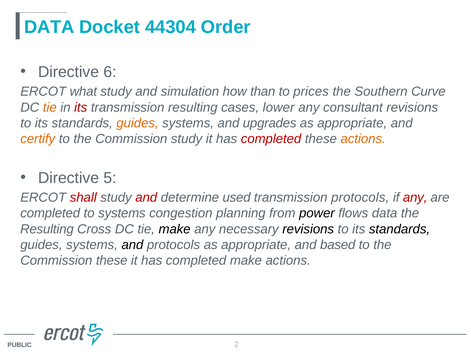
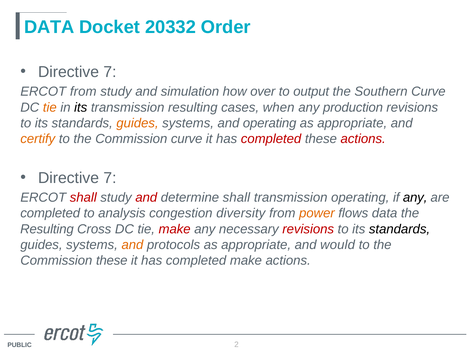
44304: 44304 -> 20332 (171, 27)
6: 6 -> 7 (110, 72)
ERCOT what: what -> from (83, 91)
than: than -> over (263, 91)
prices: prices -> output (311, 91)
its colour: red -> black (81, 107)
lower: lower -> when (279, 107)
consultant: consultant -> production (353, 107)
and upgrades: upgrades -> operating (270, 123)
Commission study: study -> curve (187, 139)
actions colour: orange -> red (363, 139)
5: 5 -> 7 (110, 177)
determine used: used -> shall (236, 197)
transmission protocols: protocols -> operating (360, 197)
any colour: red -> black (415, 197)
to systems: systems -> analysis (122, 213)
planning: planning -> diversity (241, 213)
power colour: black -> orange (317, 213)
make colour: black -> red (175, 229)
revisions colour: black -> red (308, 229)
and colour: black -> orange (132, 244)
based: based -> would (338, 244)
